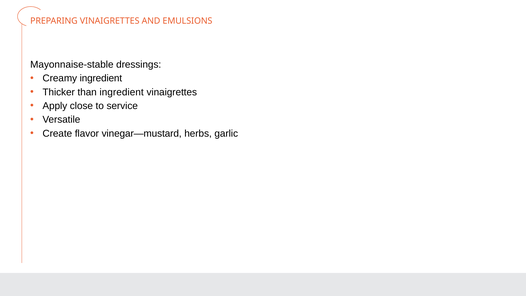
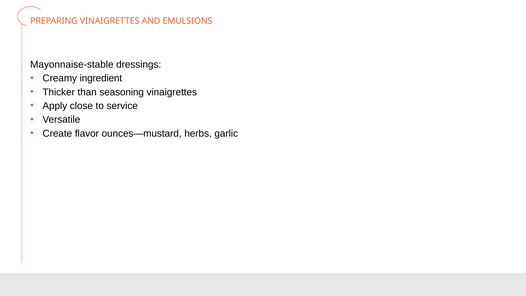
than ingredient: ingredient -> seasoning (122, 92)
vinegar—mustard: vinegar—mustard -> ounces—mustard (142, 133)
